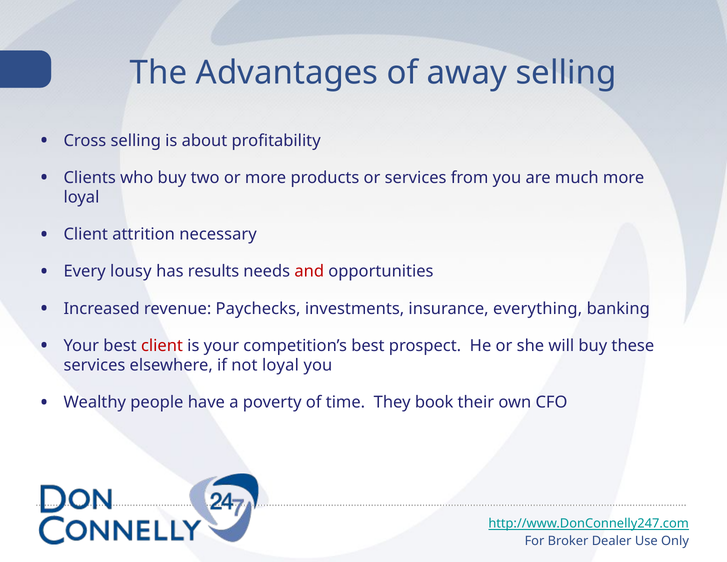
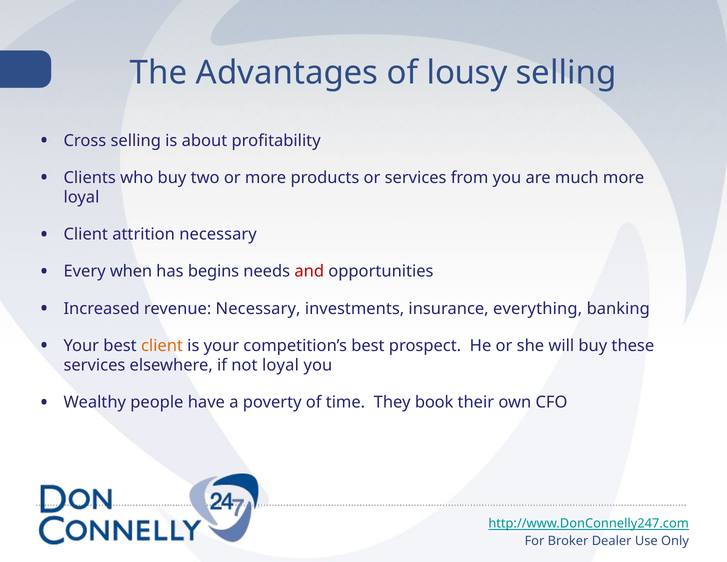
away: away -> lousy (467, 73)
lousy: lousy -> when (131, 271)
results: results -> begins (213, 271)
revenue Paychecks: Paychecks -> Necessary (258, 308)
client colour: red -> orange (162, 345)
